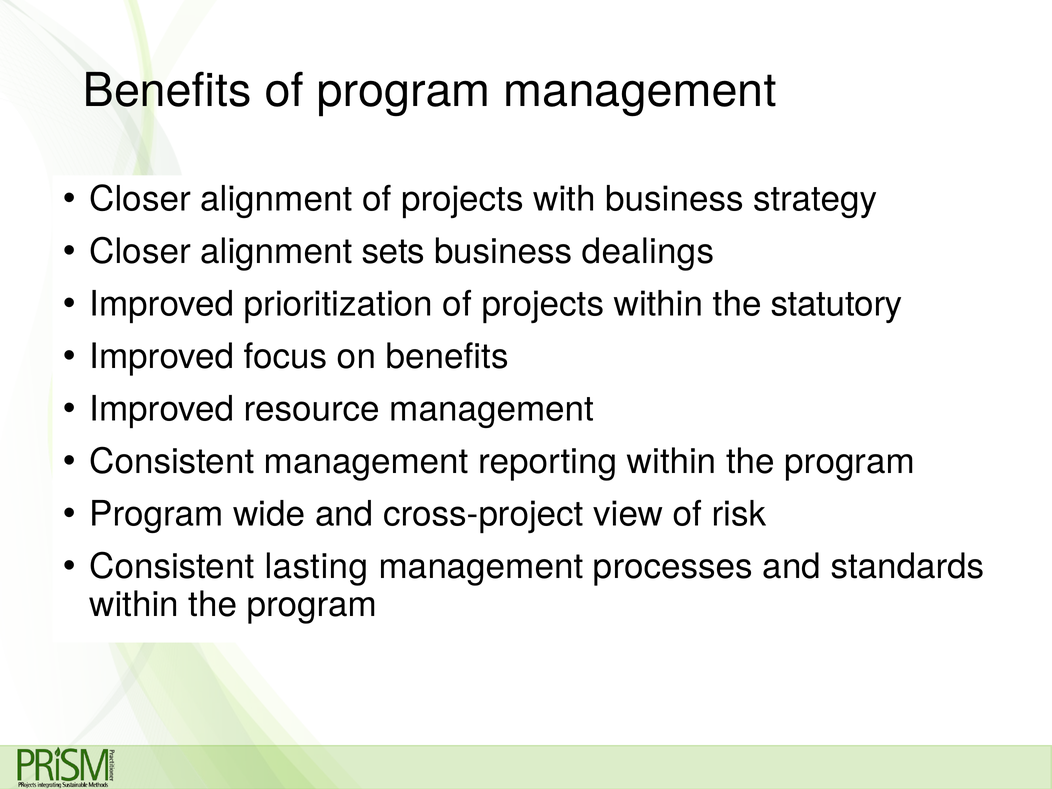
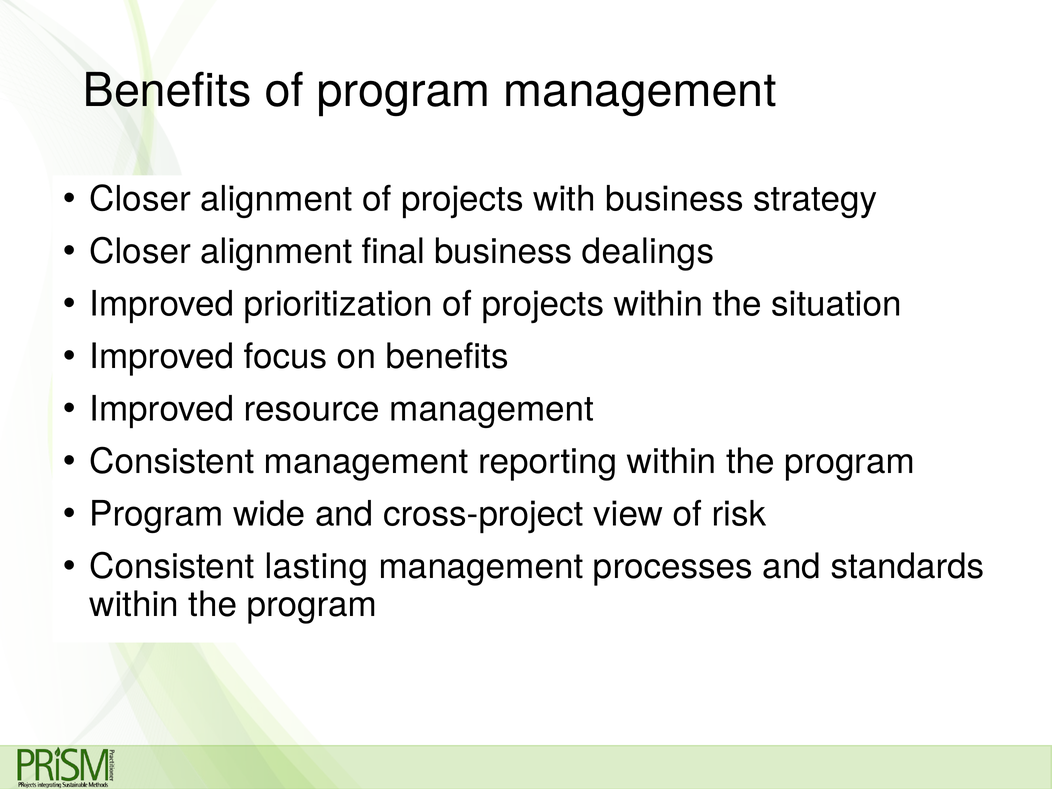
sets: sets -> final (393, 252)
statutory: statutory -> situation (836, 304)
